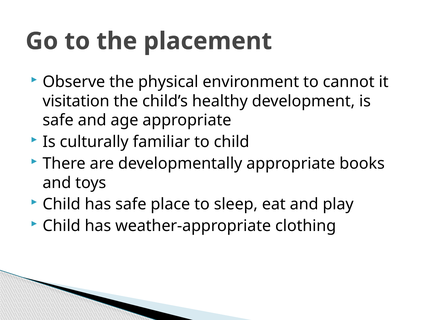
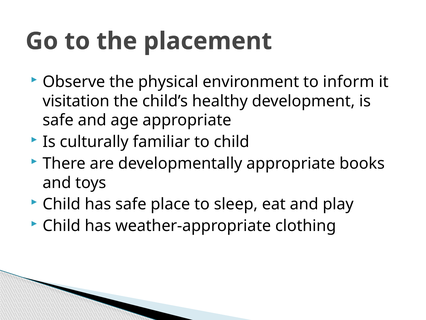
cannot: cannot -> inform (349, 82)
